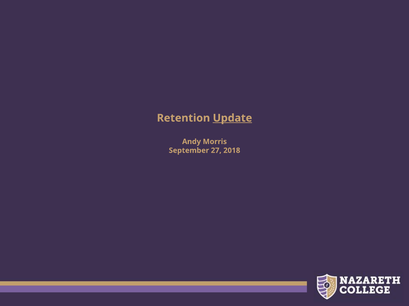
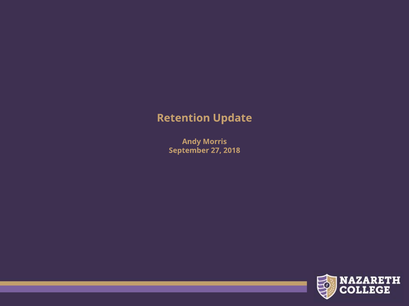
Update underline: present -> none (232, 118)
